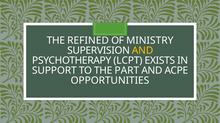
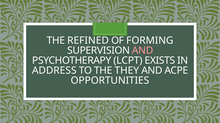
MINISTRY: MINISTRY -> FORMING (150, 41)
AND colour: yellow -> pink (143, 51)
SUPPORT: SUPPORT -> ADDRESS (54, 71)
PART: PART -> THEY (127, 71)
